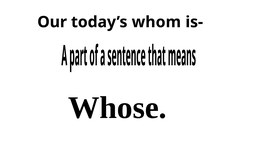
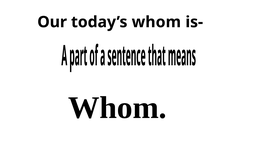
Whose: Whose -> Whom (117, 107)
